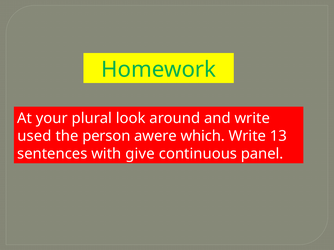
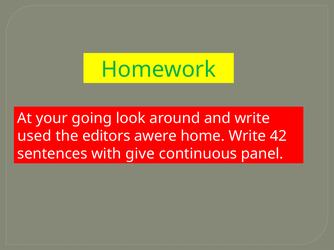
plural: plural -> going (92, 118)
person: person -> editors (106, 136)
which: which -> home (203, 136)
13: 13 -> 42 (278, 136)
